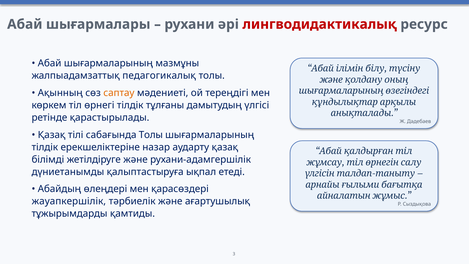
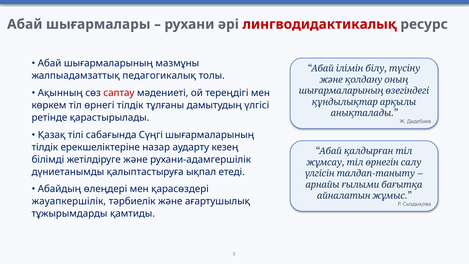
саптау colour: orange -> red (119, 93)
сабағында Толы: Толы -> Сүңгі (151, 135)
аударту қазақ: қазақ -> кезең (225, 147)
